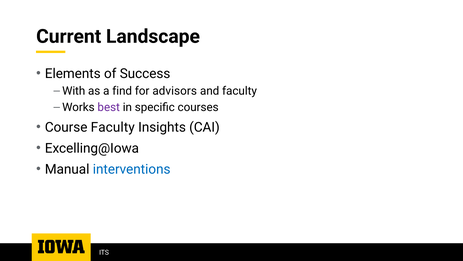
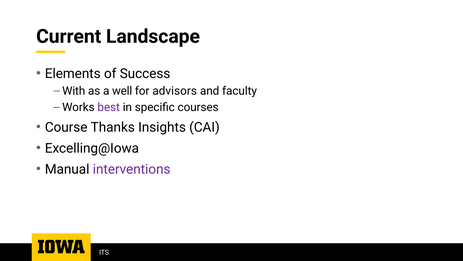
find: find -> well (122, 91)
Course Faculty: Faculty -> Thanks (113, 127)
interventions colour: blue -> purple (132, 169)
